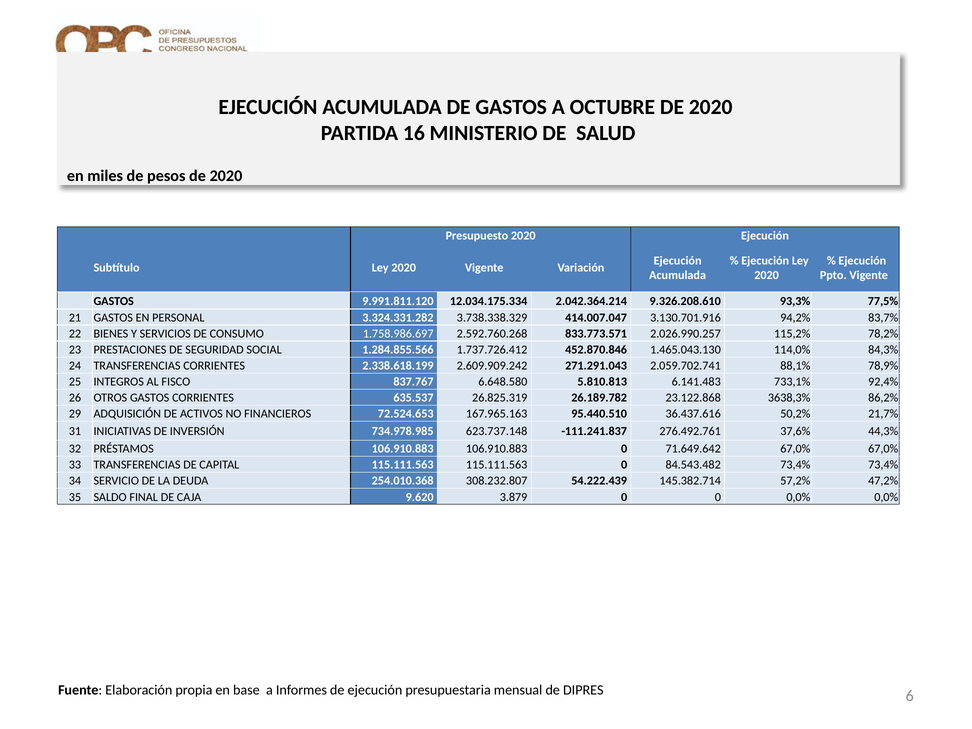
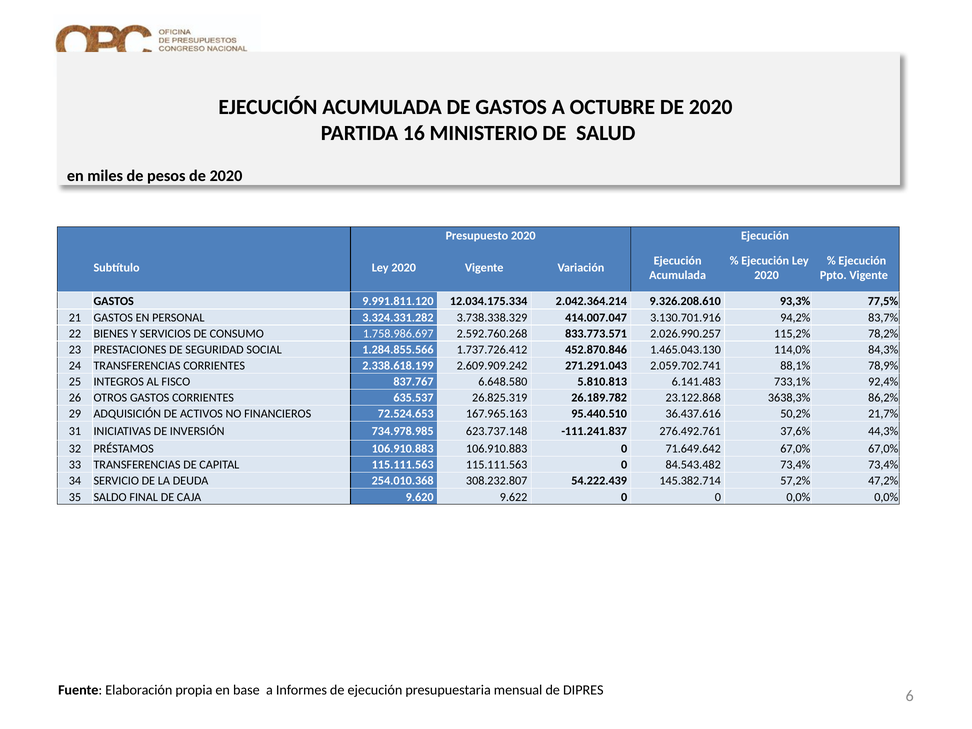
3.879: 3.879 -> 9.622 (514, 497)
